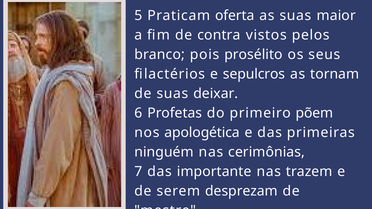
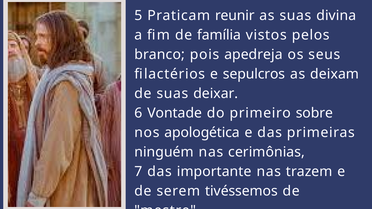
oferta: oferta -> reunir (235, 15)
maior: maior -> divina (336, 15)
contra: contra -> família (219, 35)
prosélito: prosélito -> apedreja (253, 55)
tornam: tornam -> deixam (335, 74)
Profetas: Profetas -> Vontade (175, 113)
põem: põem -> sobre (314, 113)
desprezam: desprezam -> tivéssemos (241, 191)
